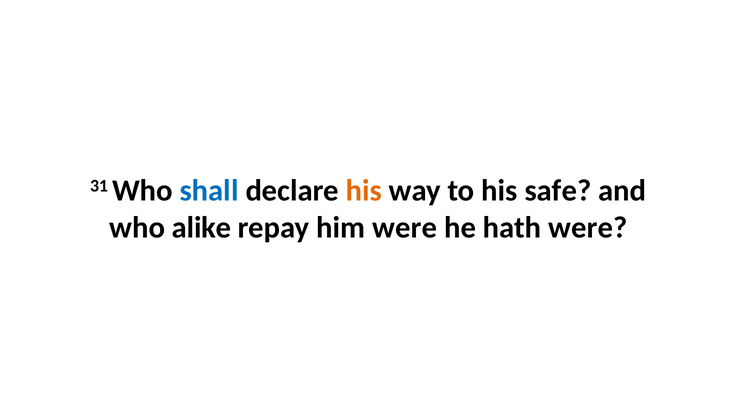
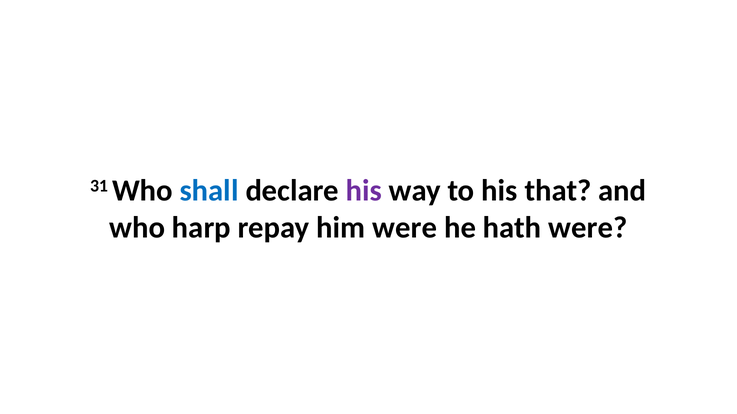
his colour: orange -> purple (364, 191)
safe: safe -> that (558, 191)
alike: alike -> harp (201, 228)
